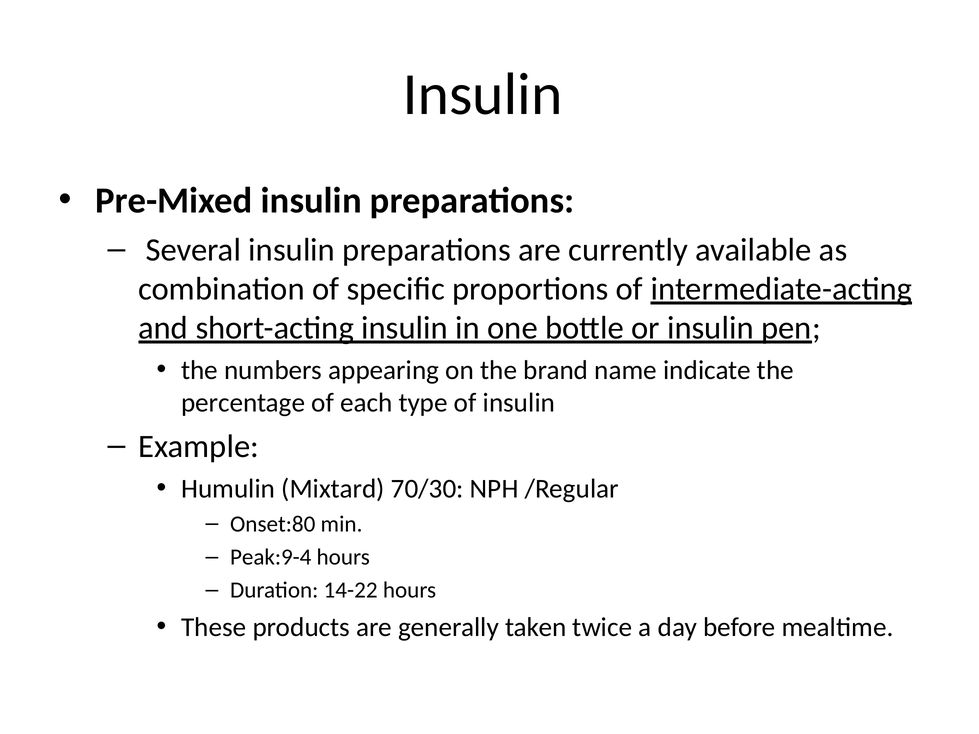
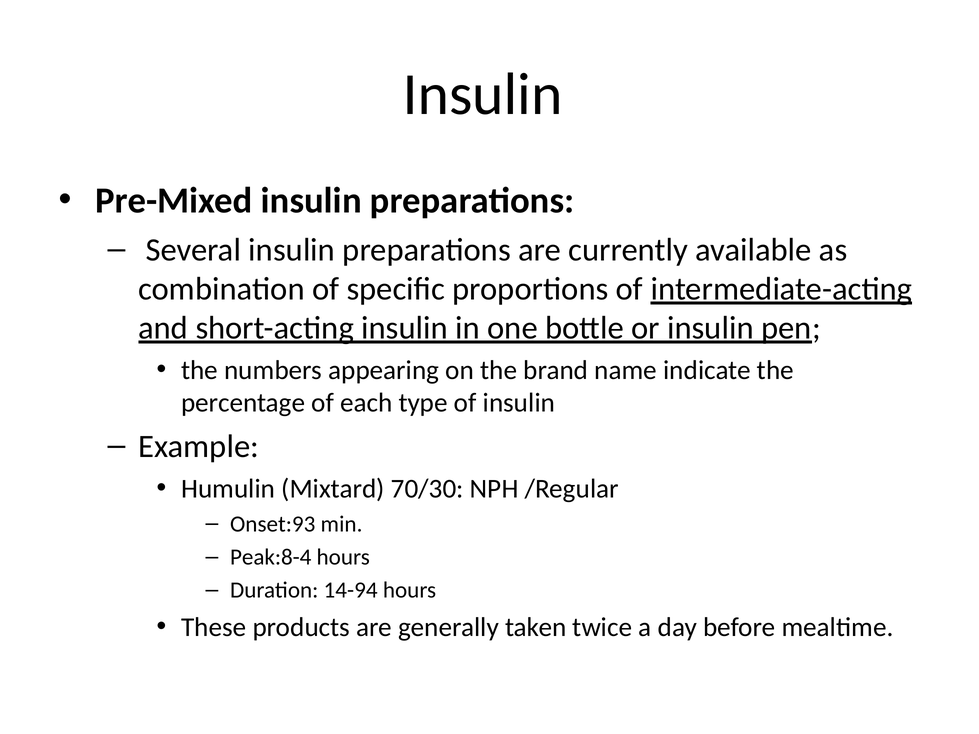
Onset:80: Onset:80 -> Onset:93 (273, 524)
Peak:9-4: Peak:9-4 -> Peak:8-4 (271, 557)
14-22: 14-22 -> 14-94 (351, 590)
